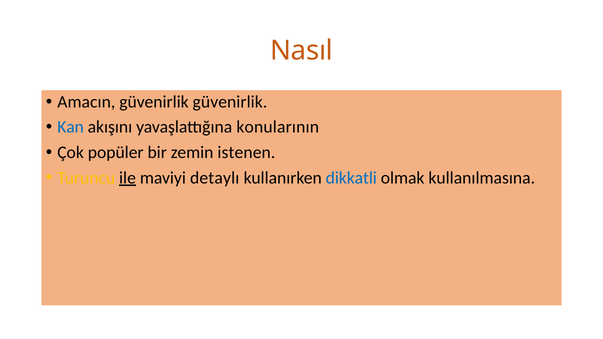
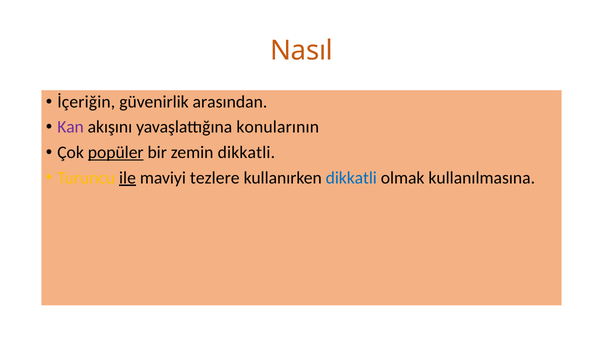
Amacın: Amacın -> İçeriğin (86, 102)
güvenirlik güvenirlik: güvenirlik -> arasından (230, 102)
Kan colour: blue -> purple (71, 127)
popüler underline: none -> present (116, 153)
zemin istenen: istenen -> dikkatli (246, 153)
detaylı: detaylı -> tezlere (215, 178)
